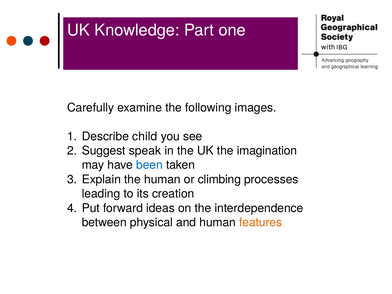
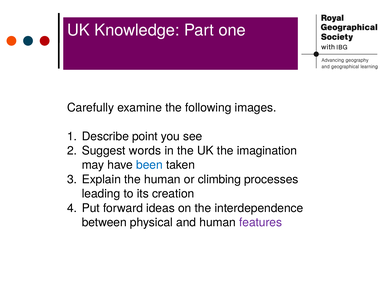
child: child -> point (145, 136)
speak: speak -> words (145, 151)
features colour: orange -> purple (261, 223)
